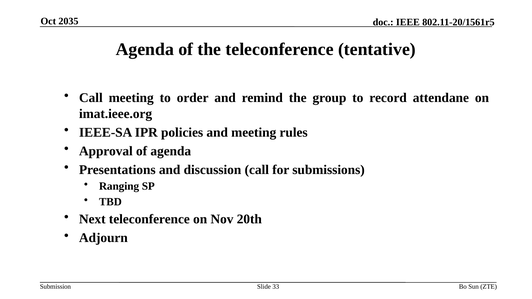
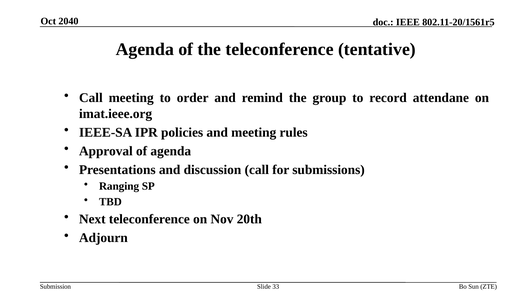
2035: 2035 -> 2040 (68, 21)
